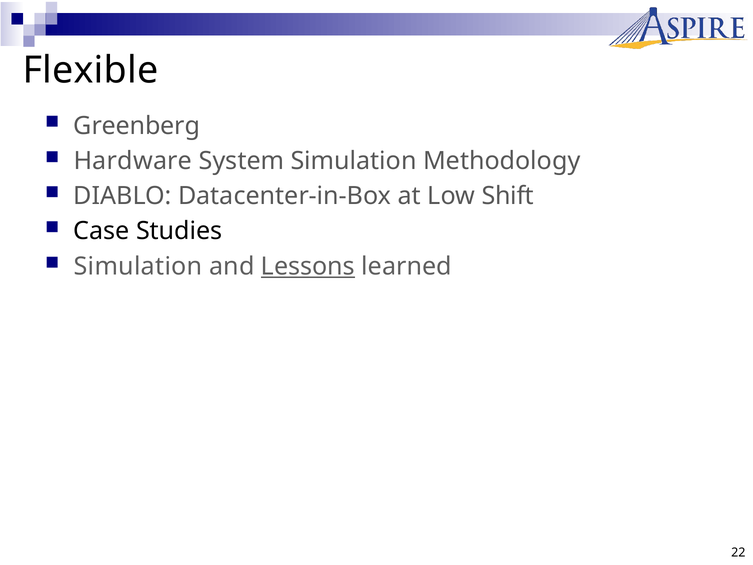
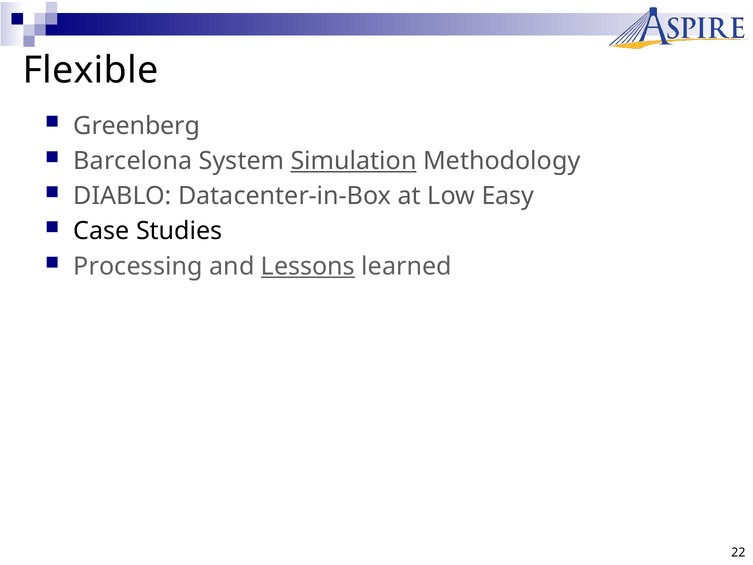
Hardware: Hardware -> Barcelona (133, 161)
Simulation underline: none -> present (354, 161)
Shift: Shift -> Easy (508, 196)
Simulation: Simulation -> Processing (138, 266)
